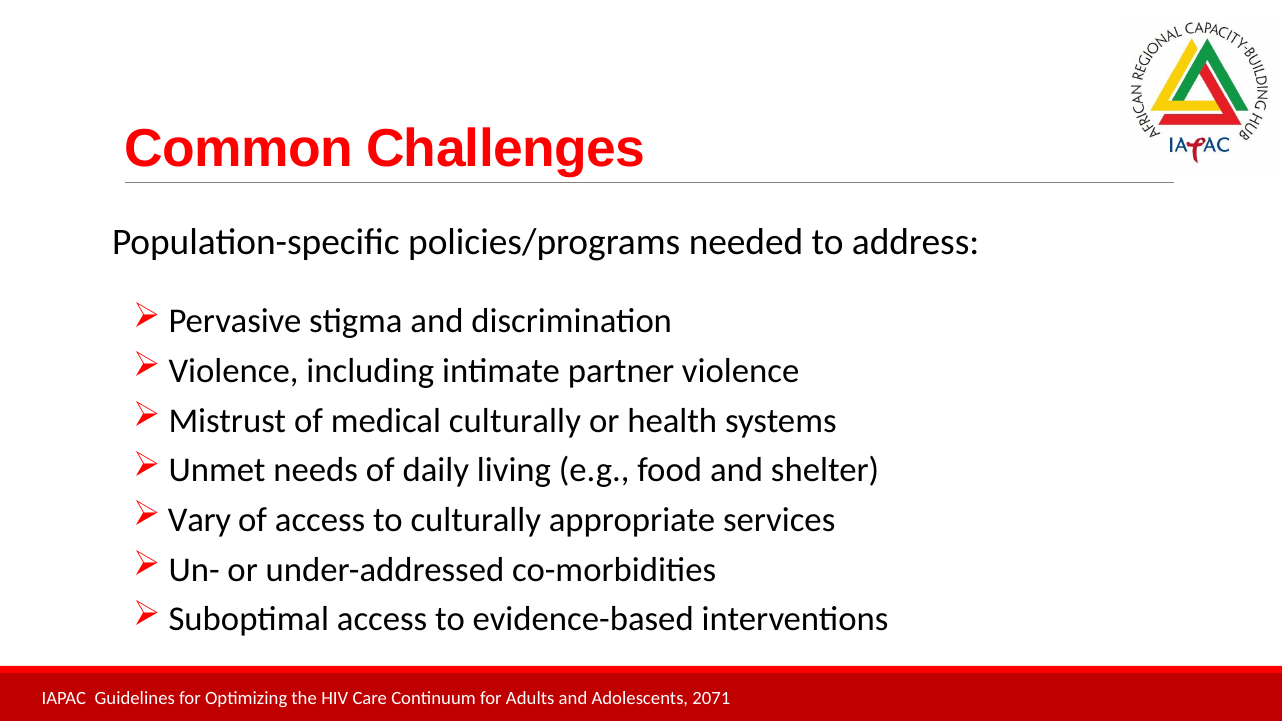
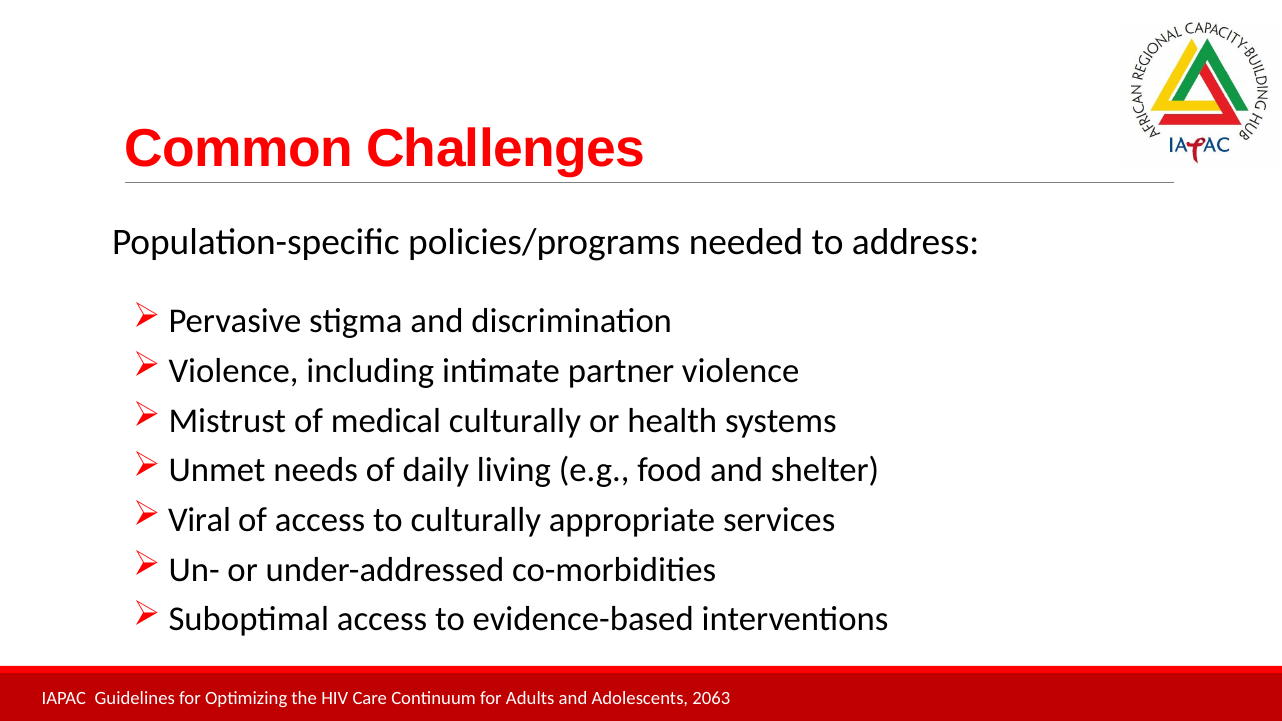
Vary: Vary -> Viral (200, 520)
2071: 2071 -> 2063 (711, 698)
